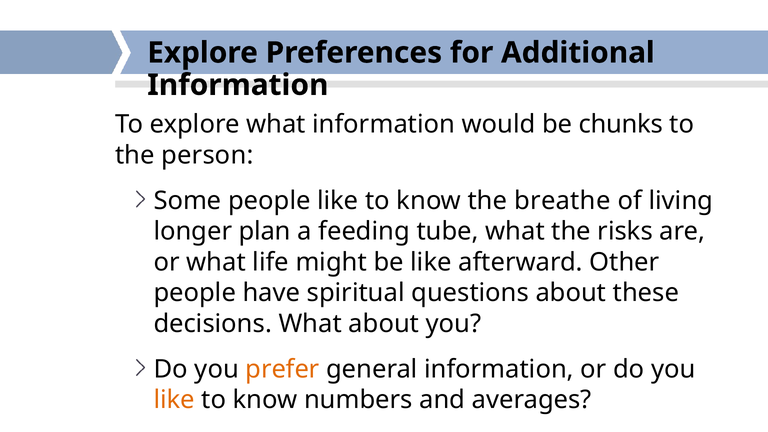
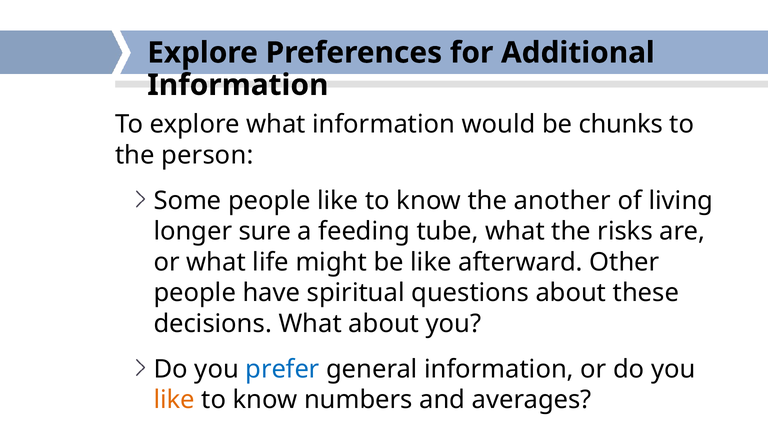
breathe: breathe -> another (562, 201)
plan: plan -> sure (265, 231)
prefer colour: orange -> blue (282, 369)
